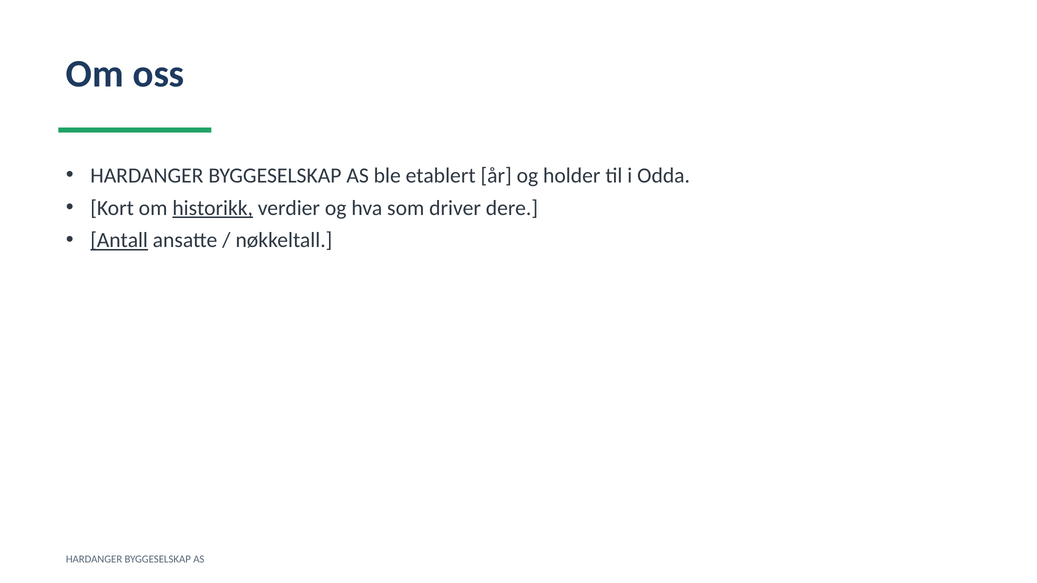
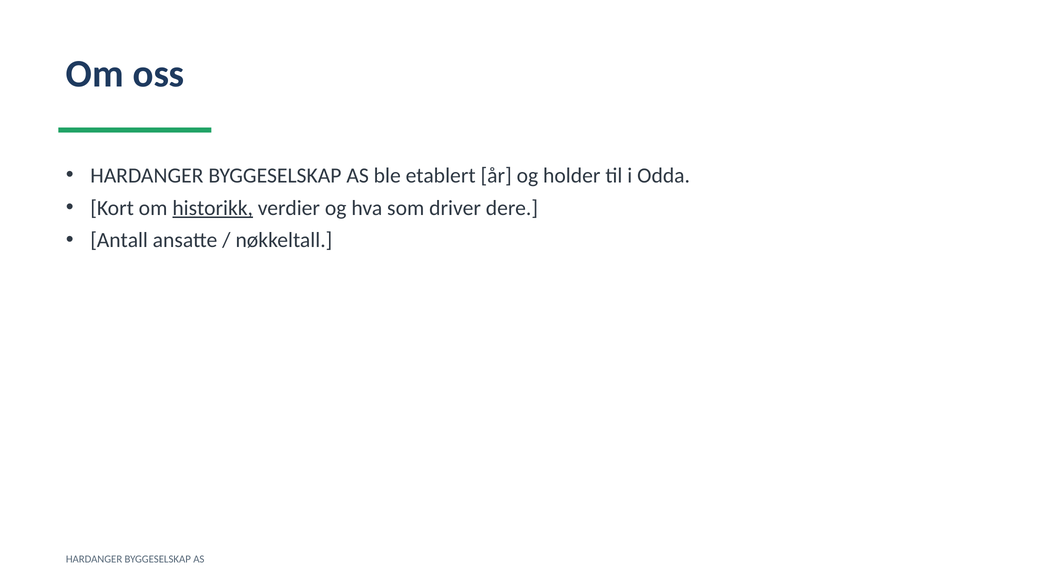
Antall underline: present -> none (119, 240)
